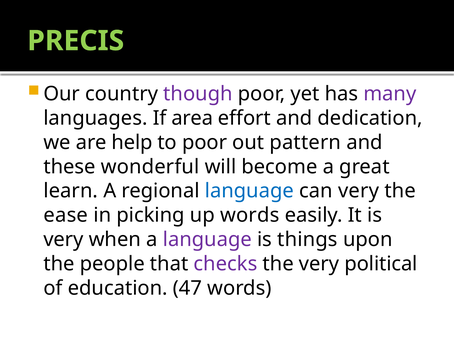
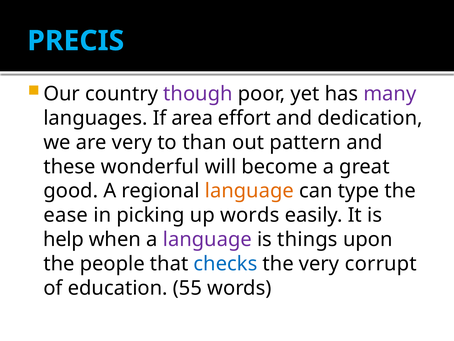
PRECIS colour: light green -> light blue (76, 41)
are help: help -> very (132, 142)
to poor: poor -> than (204, 142)
learn: learn -> good (71, 191)
language colour: blue -> orange (249, 191)
can very: very -> type (359, 191)
very: very -> help (64, 239)
checks colour: purple -> blue (225, 263)
political: political -> corrupt (381, 263)
47: 47 -> 55 (187, 288)
